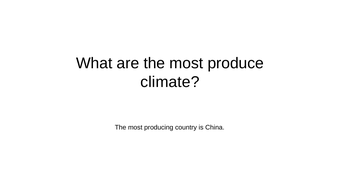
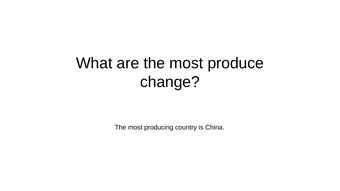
climate: climate -> change (170, 82)
